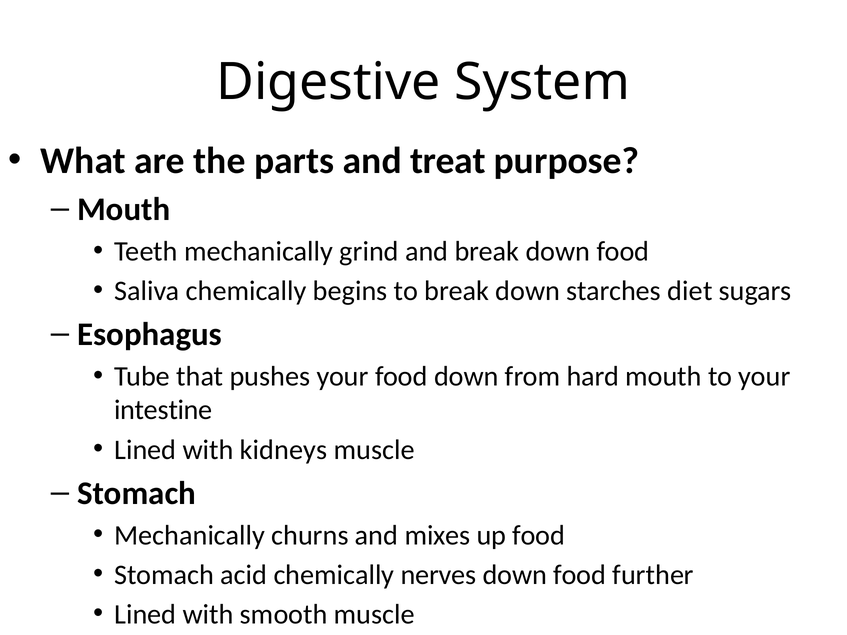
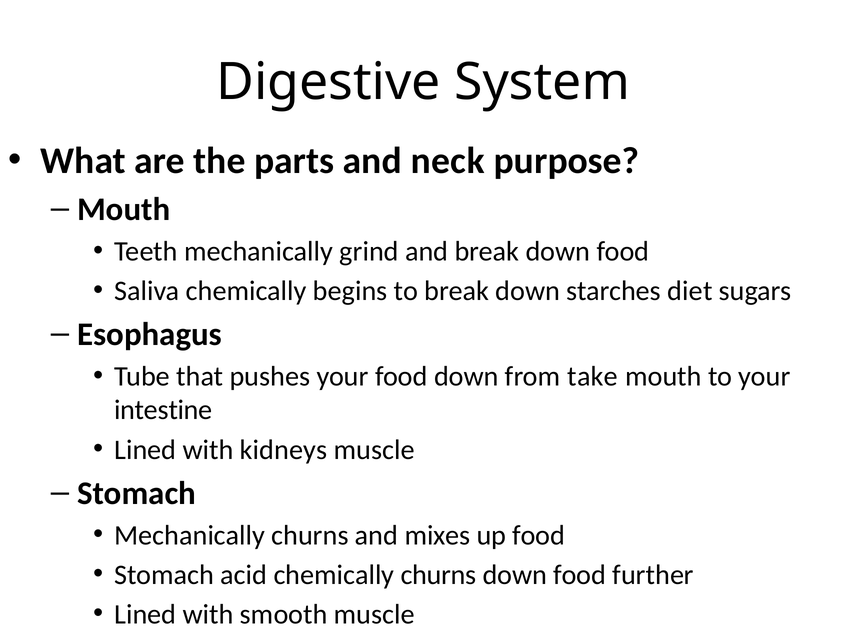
treat: treat -> neck (448, 161)
hard: hard -> take (593, 376)
chemically nerves: nerves -> churns (439, 575)
